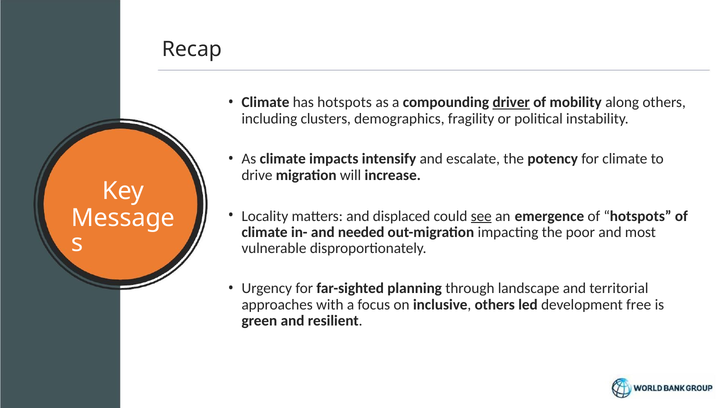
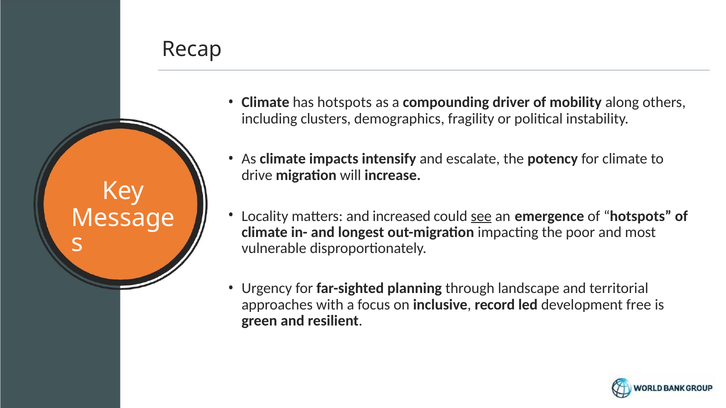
driver underline: present -> none (511, 103)
displaced: displaced -> increased (402, 216)
needed: needed -> longest (361, 233)
inclusive others: others -> record (495, 305)
